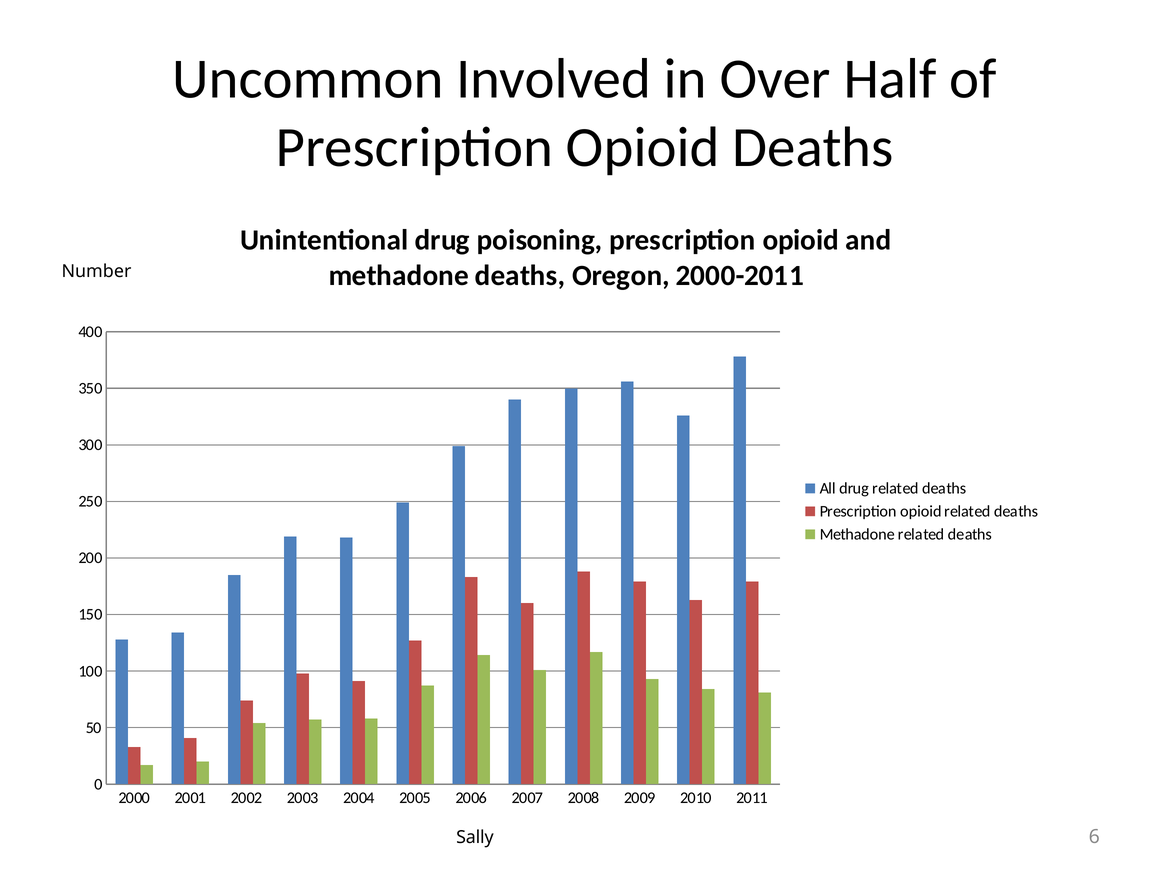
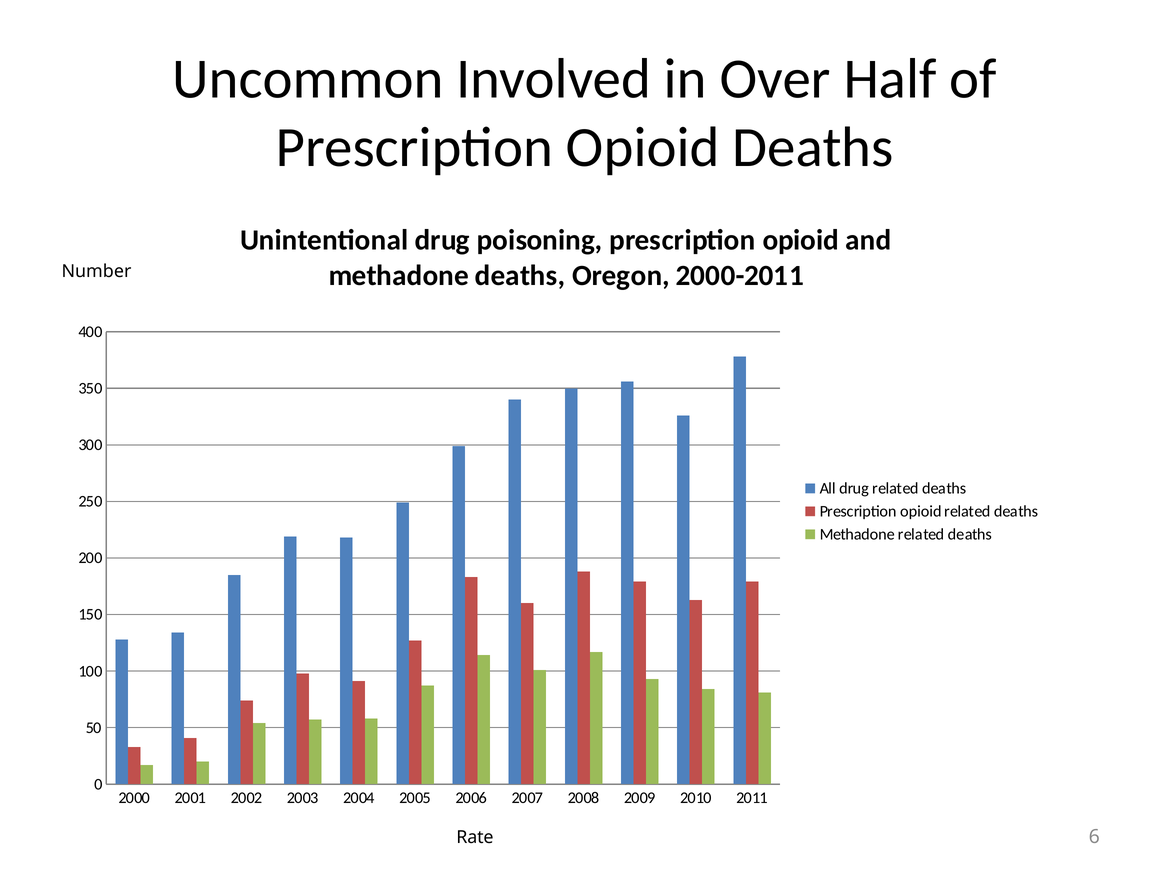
Sally: Sally -> Rate (475, 837)
